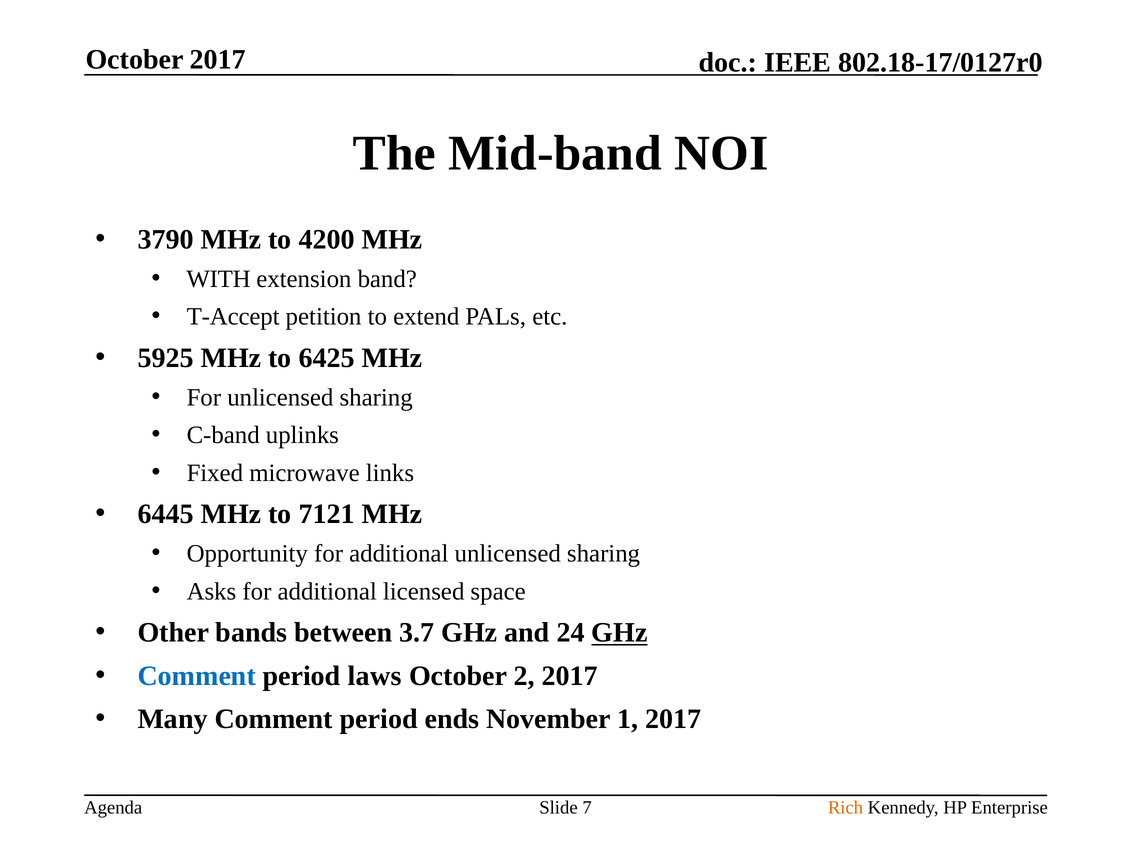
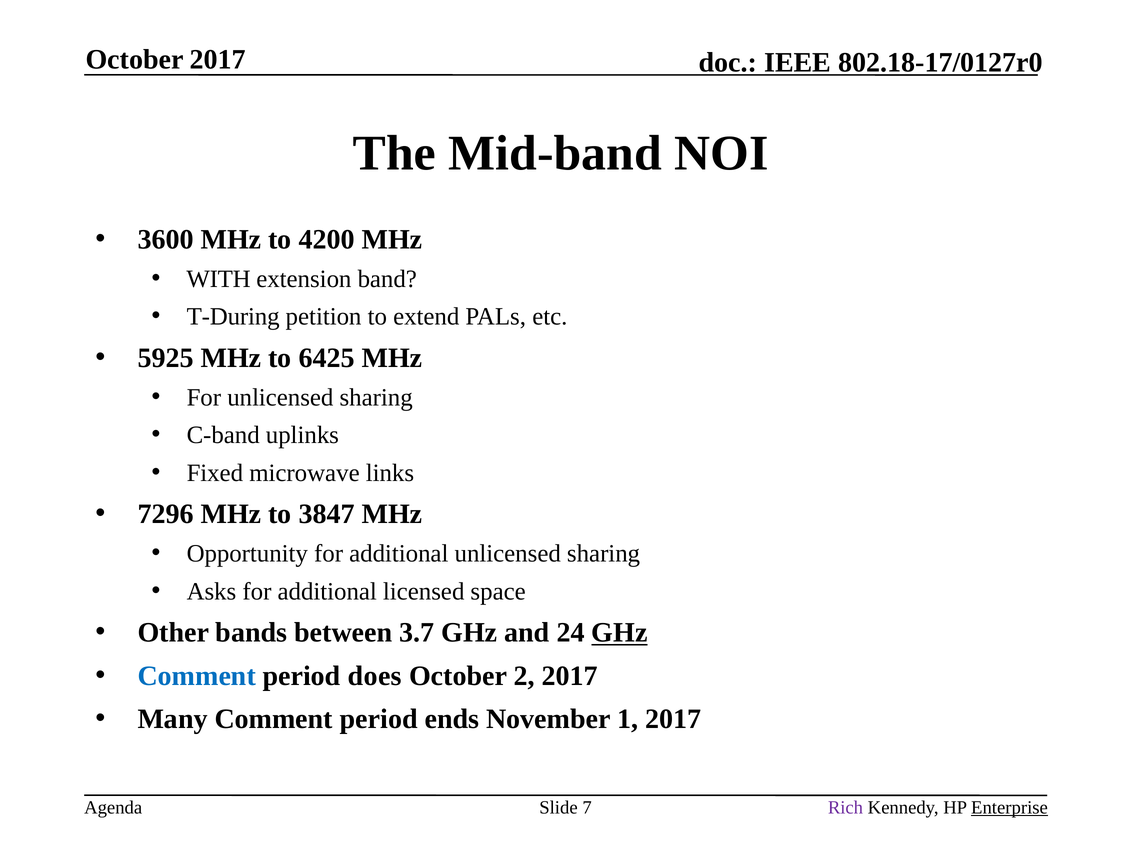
3790: 3790 -> 3600 (166, 239)
T-Accept: T-Accept -> T-During (233, 316)
6445: 6445 -> 7296 (166, 514)
7121: 7121 -> 3847 (327, 514)
laws: laws -> does (375, 675)
Rich colour: orange -> purple (845, 807)
Enterprise underline: none -> present (1009, 807)
